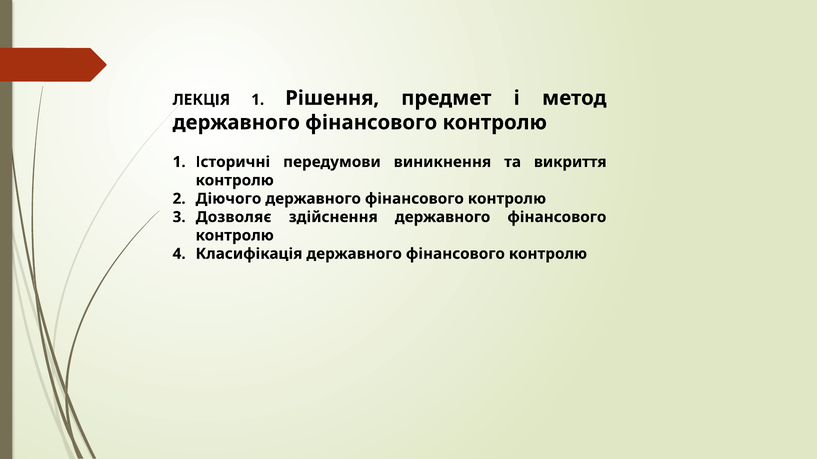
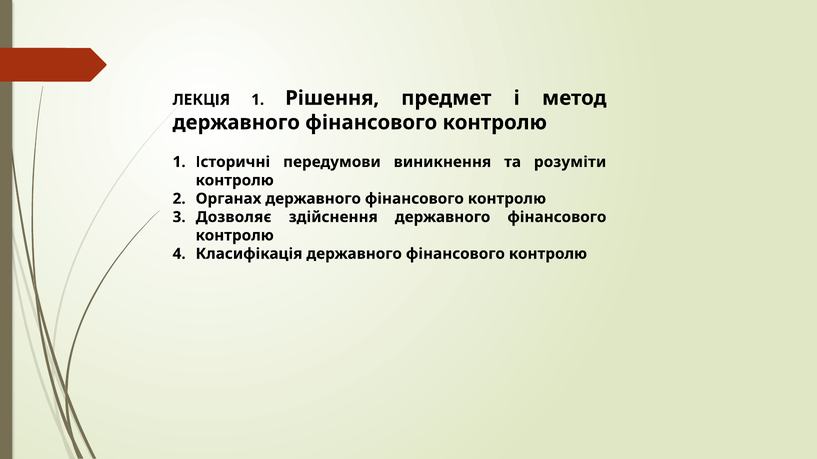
викриття: викриття -> розуміти (570, 162)
Діючого: Діючого -> Органах (229, 199)
